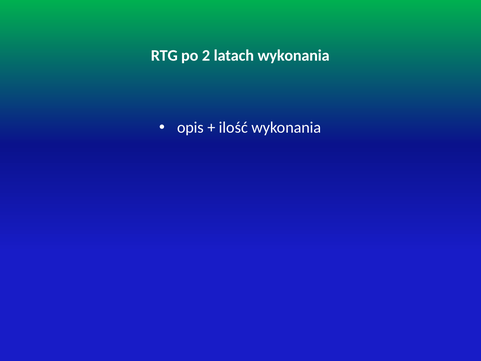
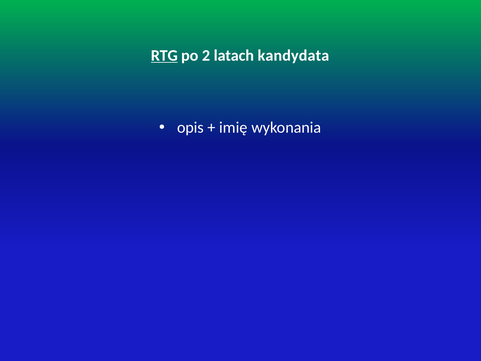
RTG underline: none -> present (164, 55)
latach wykonania: wykonania -> kandydata (293, 55)
ilość: ilość -> imię (233, 128)
